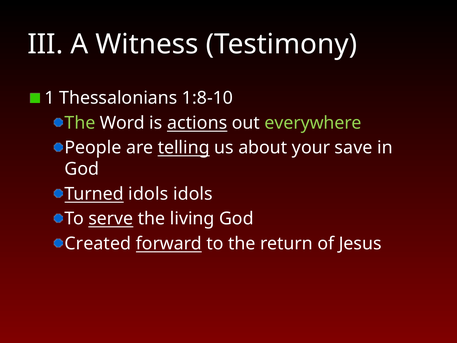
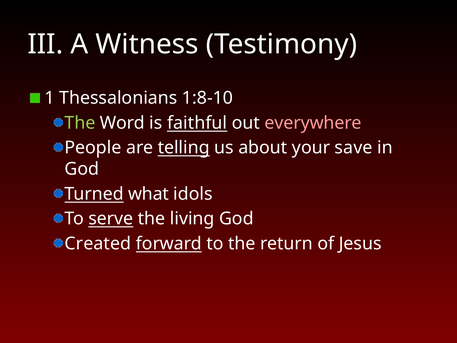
actions: actions -> faithful (197, 123)
everywhere colour: light green -> pink (313, 123)
Turned idols: idols -> what (149, 194)
